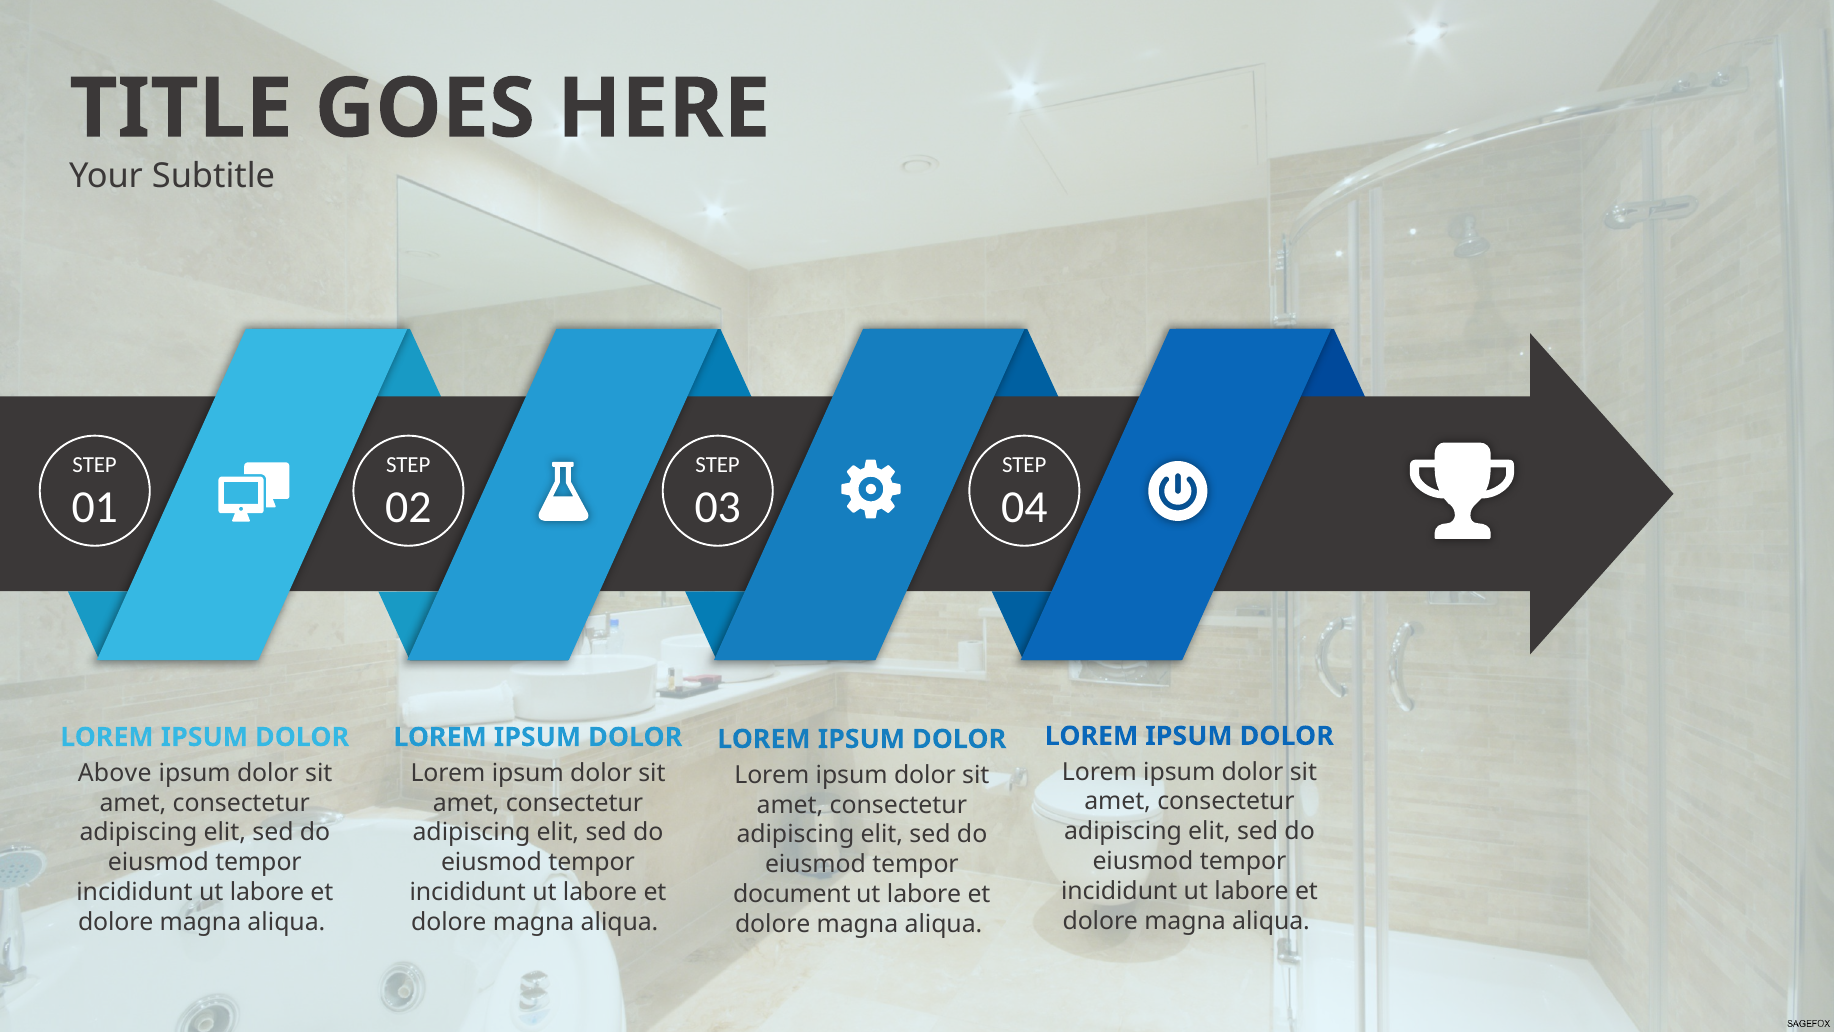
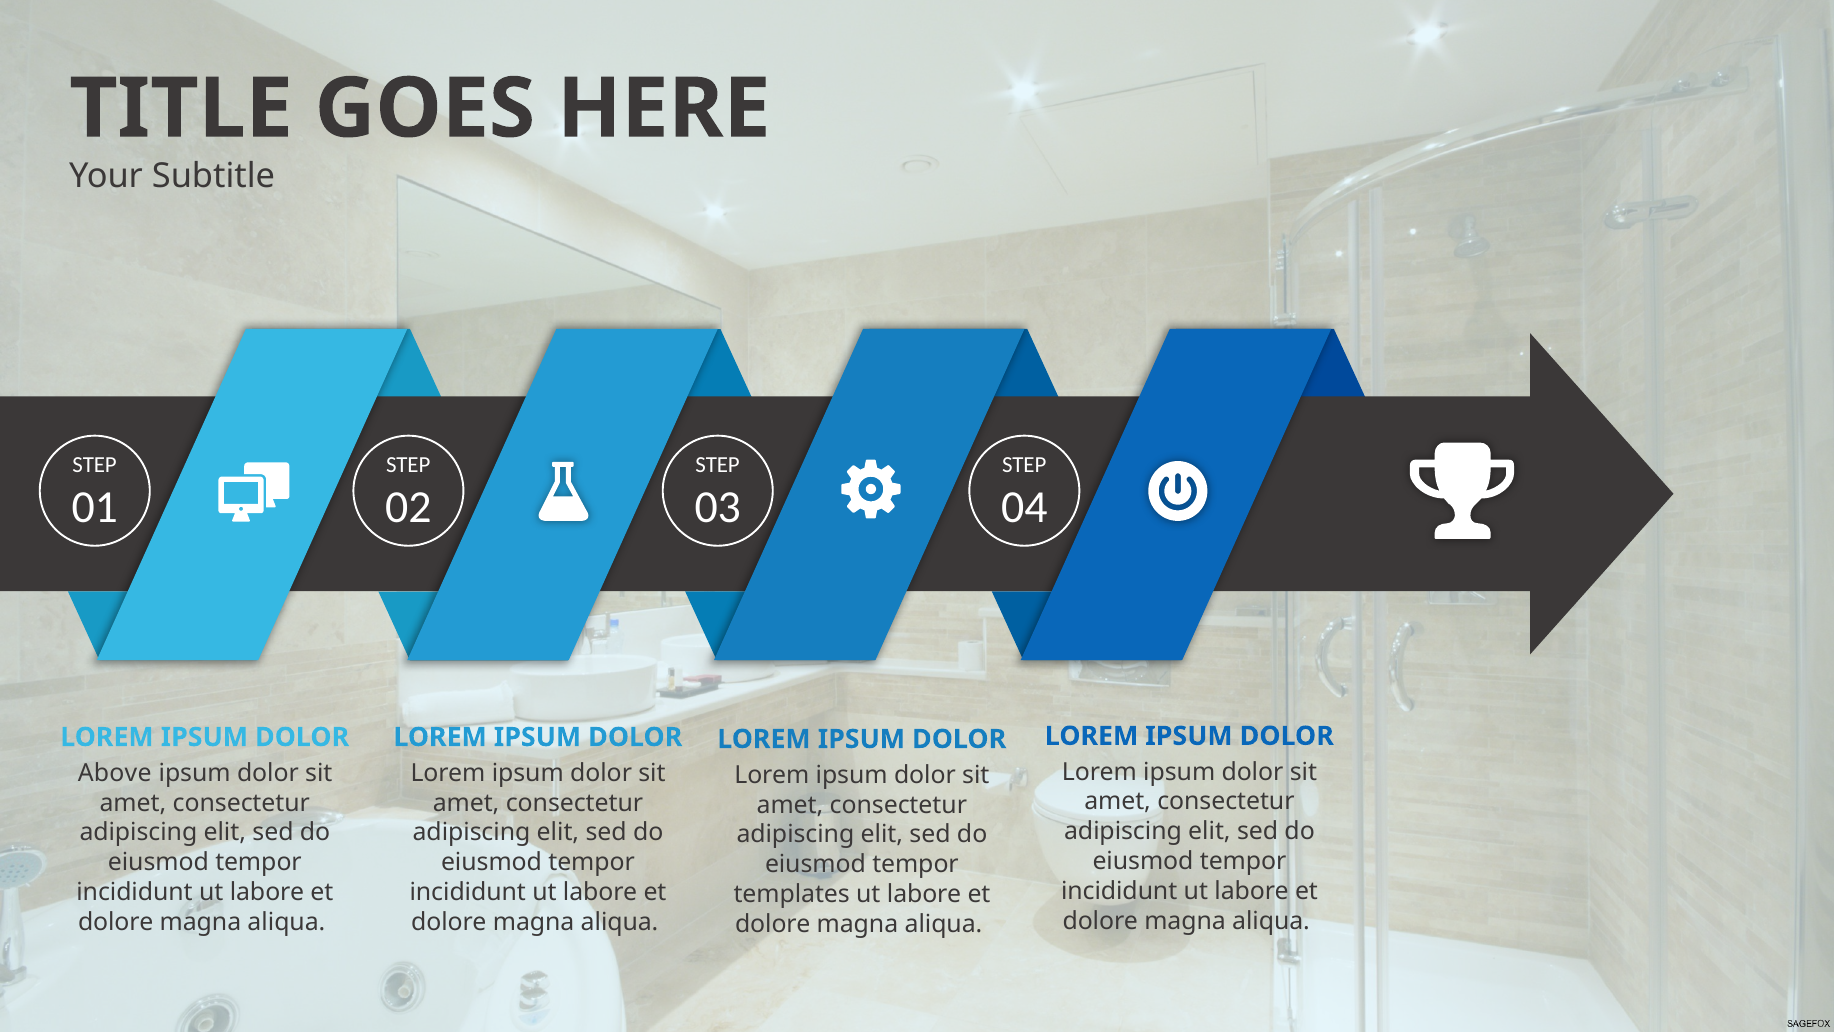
document: document -> templates (792, 894)
